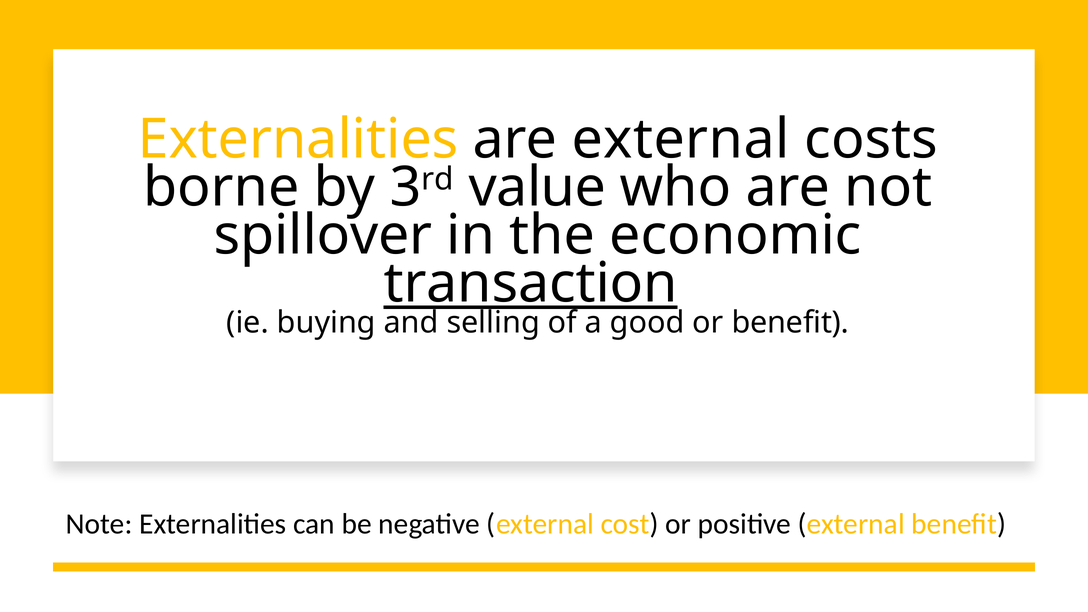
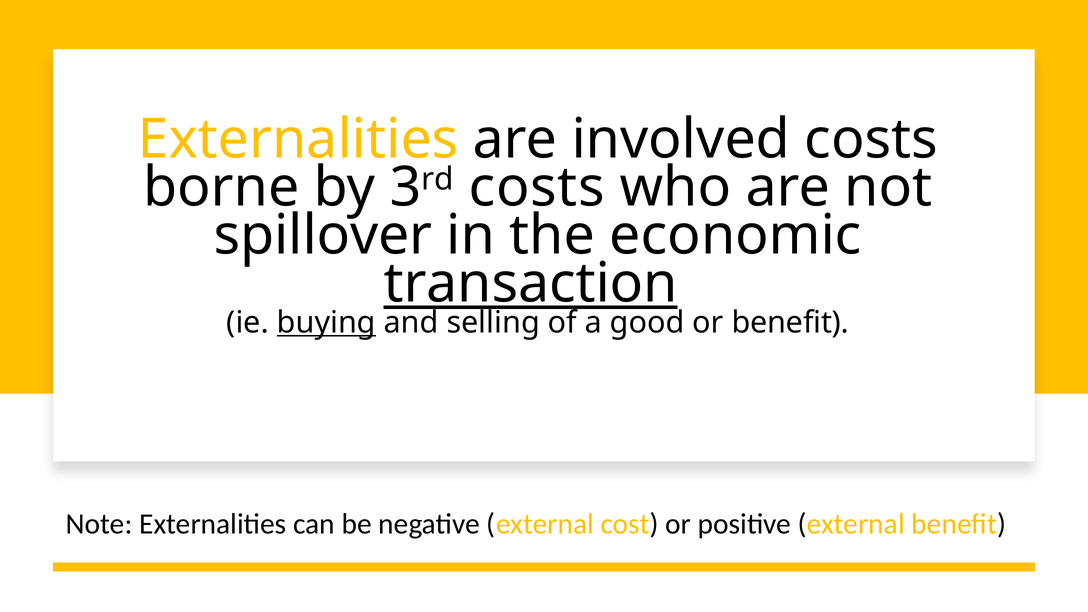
are external: external -> involved (681, 140)
3rd value: value -> costs (537, 188)
buying underline: none -> present (326, 323)
